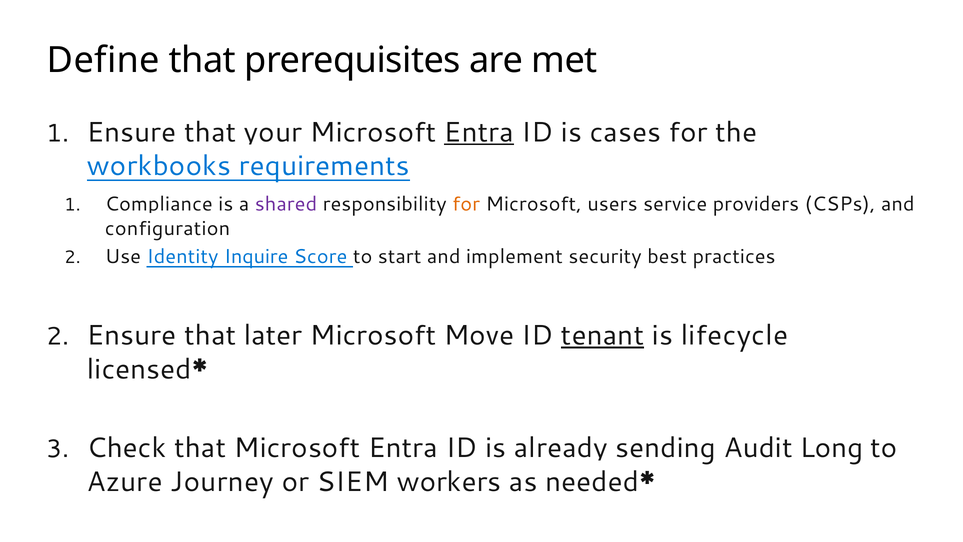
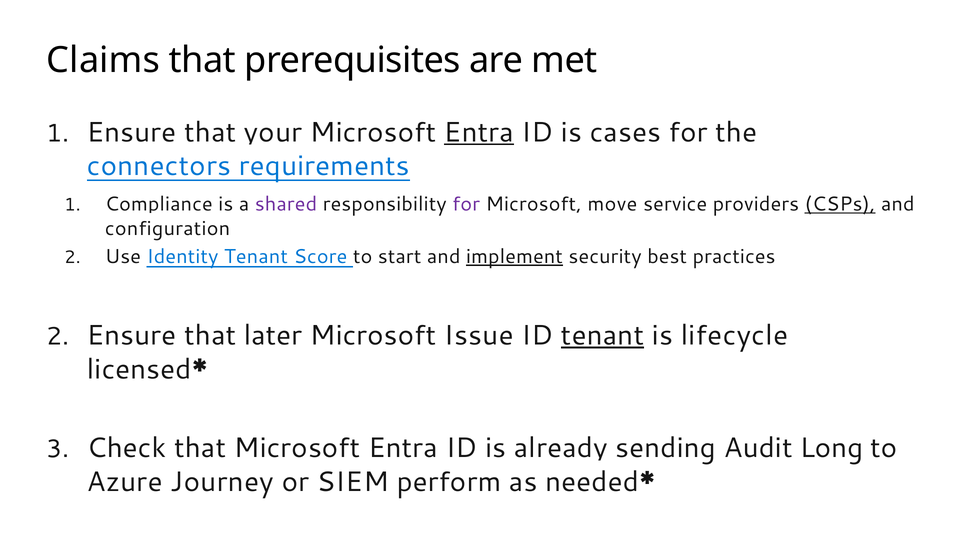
Define: Define -> Claims (103, 60)
workbooks: workbooks -> connectors (159, 166)
for colour: orange -> purple (466, 204)
users: users -> move (612, 204)
CSPs underline: none -> present (840, 204)
Identity Inquire: Inquire -> Tenant (256, 256)
implement underline: none -> present (514, 256)
Move: Move -> Issue (479, 335)
workers: workers -> perform (449, 481)
